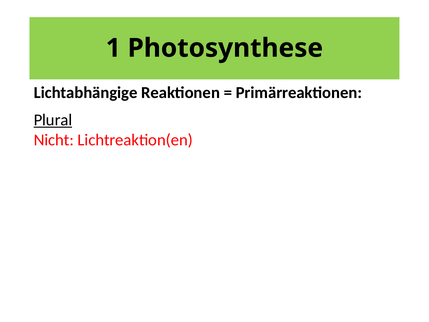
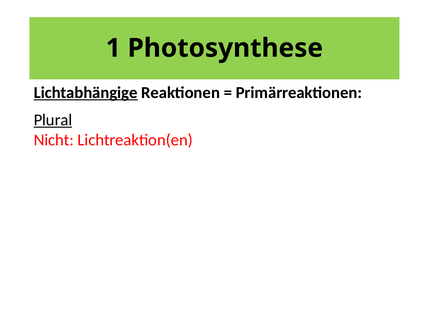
Lichtabhängige underline: none -> present (86, 93)
